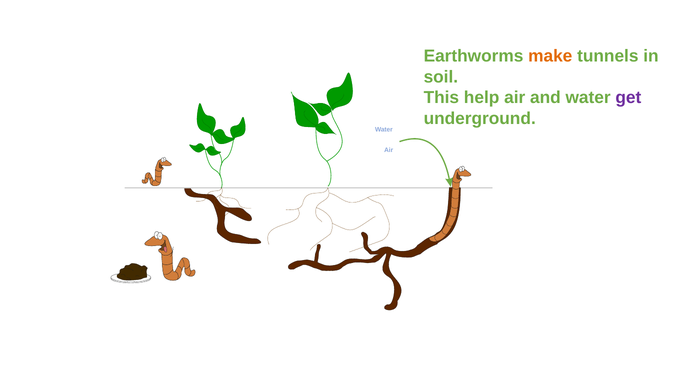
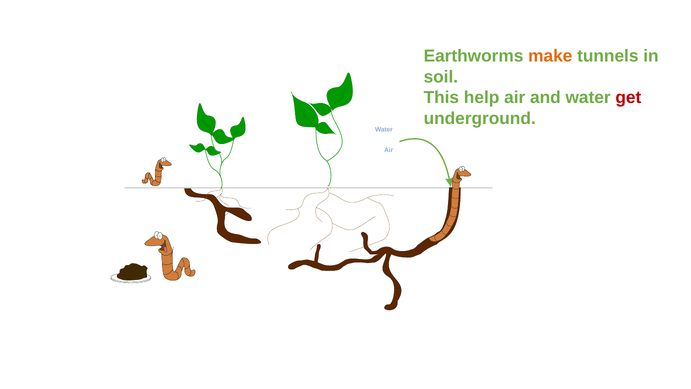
get colour: purple -> red (628, 98)
